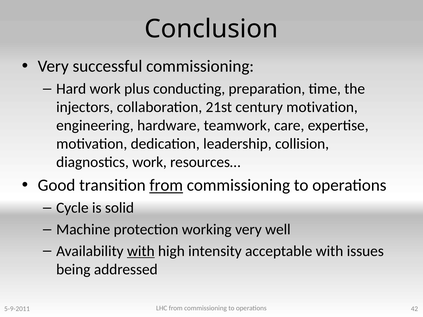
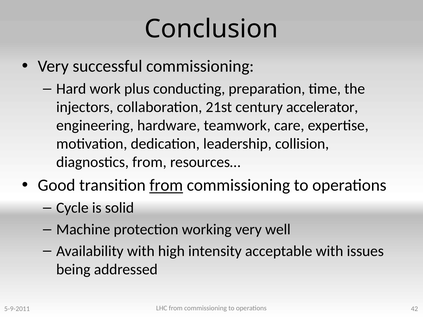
century motivation: motivation -> accelerator (322, 107)
diagnostics work: work -> from (149, 162)
with underline: present -> none (141, 251)
